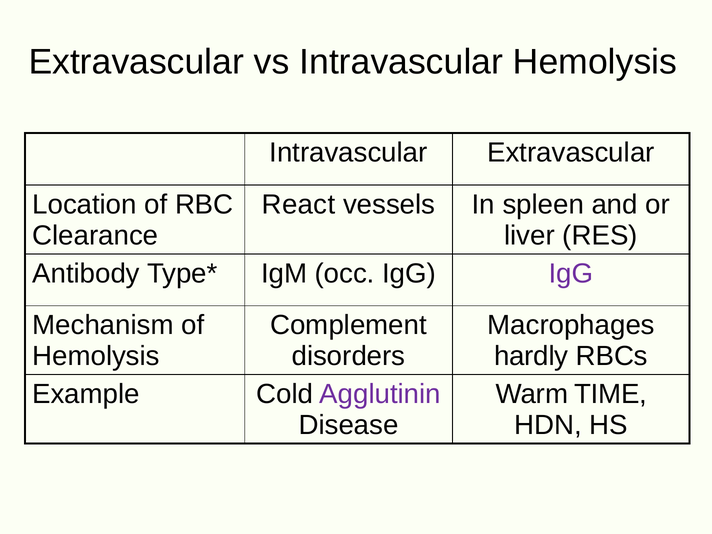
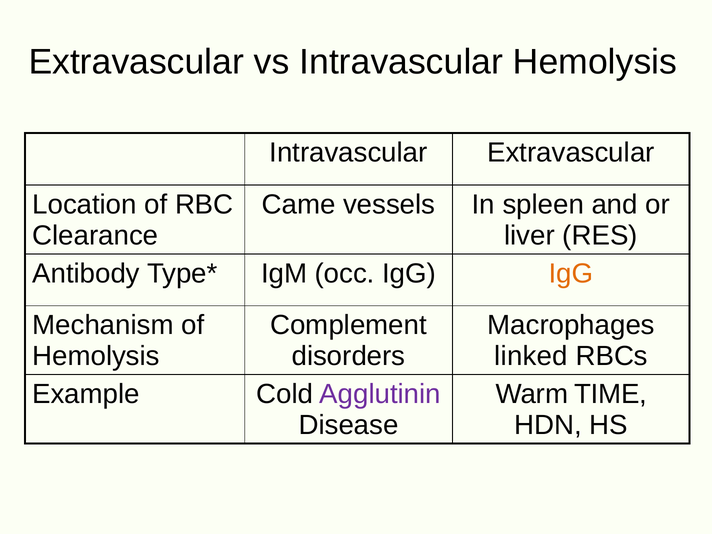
React: React -> Came (299, 205)
IgG colour: purple -> orange (571, 273)
hardly: hardly -> linked (531, 356)
